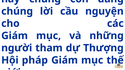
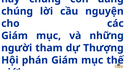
pháp: pháp -> phán (35, 60)
